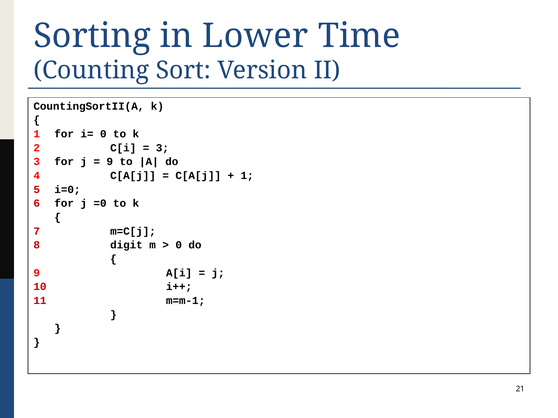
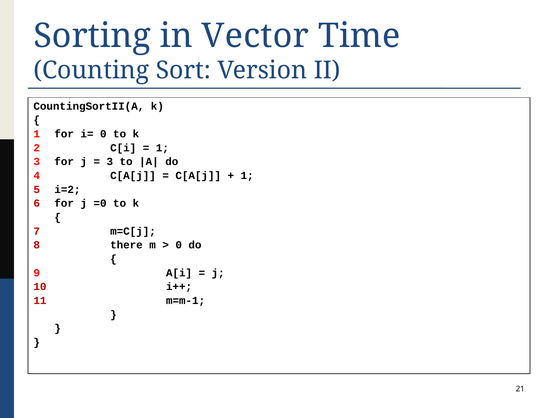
Lower: Lower -> Vector (255, 36)
3: 3 -> 1 (162, 148)
9: 9 -> 3 (110, 162)
i=0: i=0 -> i=2 (67, 190)
digit: digit -> there (126, 245)
